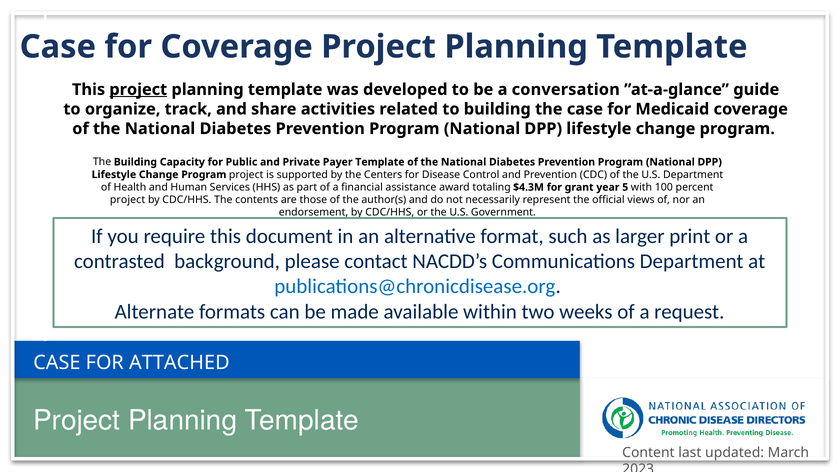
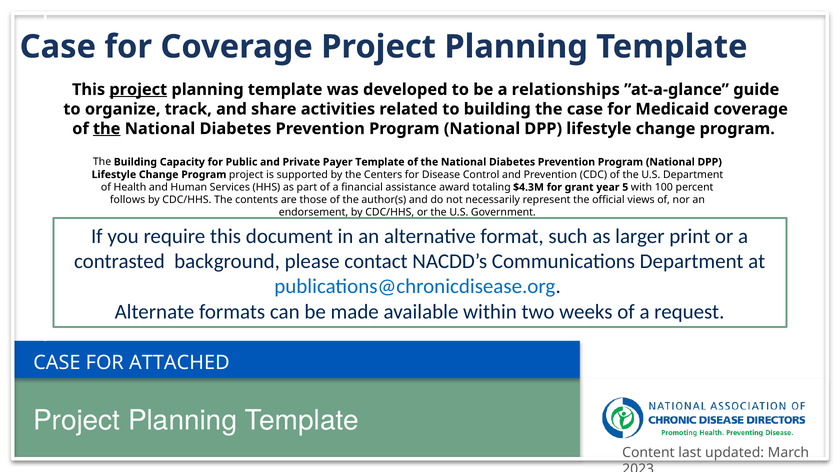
conversation: conversation -> relationships (566, 90)
the underline: none -> present (107, 129)
project: project -> follows (128, 200)
